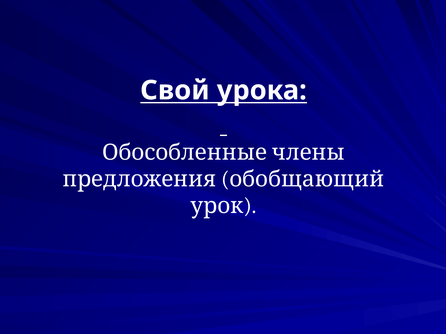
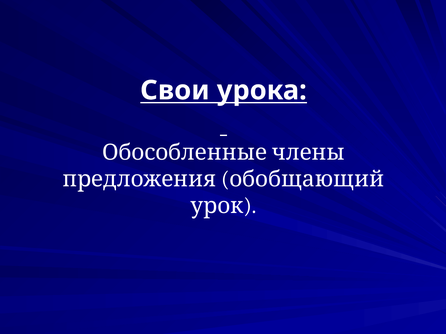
Свой: Свой -> Свои (175, 91)
